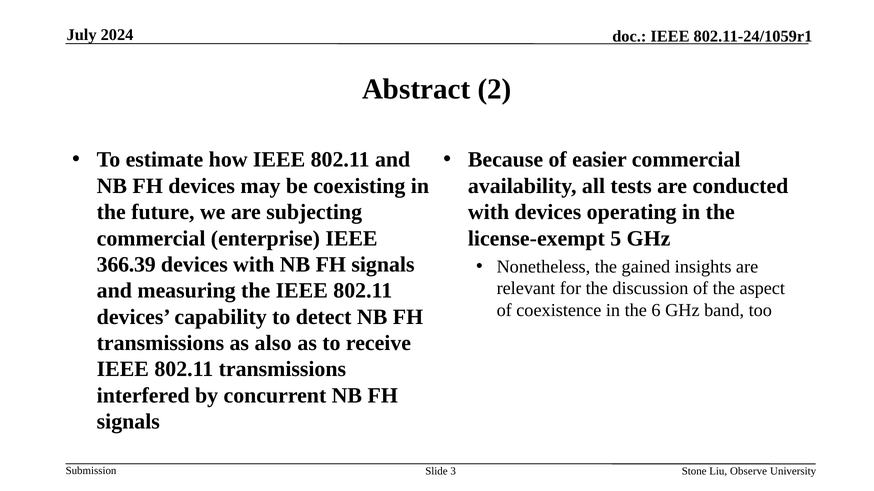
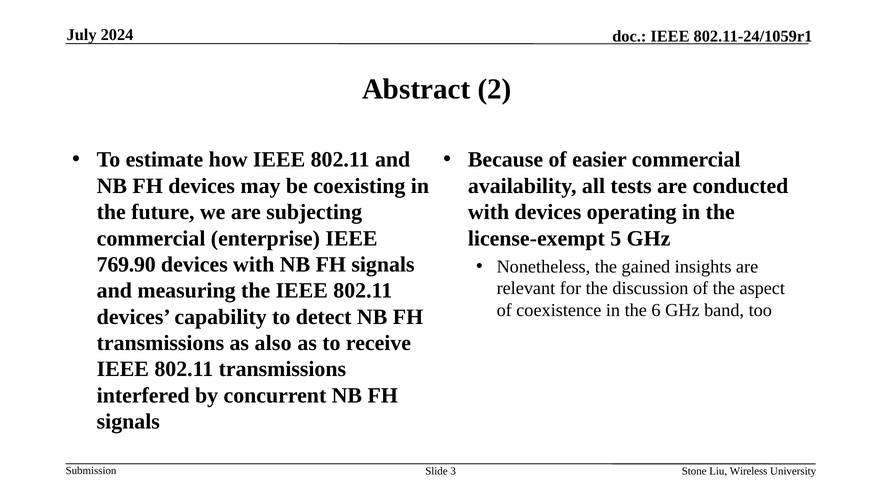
366.39: 366.39 -> 769.90 (126, 265)
Observe: Observe -> Wireless (749, 472)
